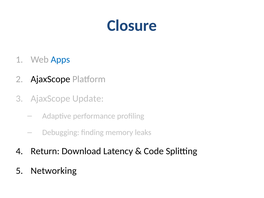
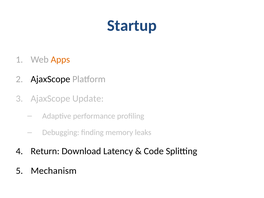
Closure: Closure -> Startup (132, 26)
Apps colour: blue -> orange (60, 60)
Networking: Networking -> Mechanism (54, 171)
